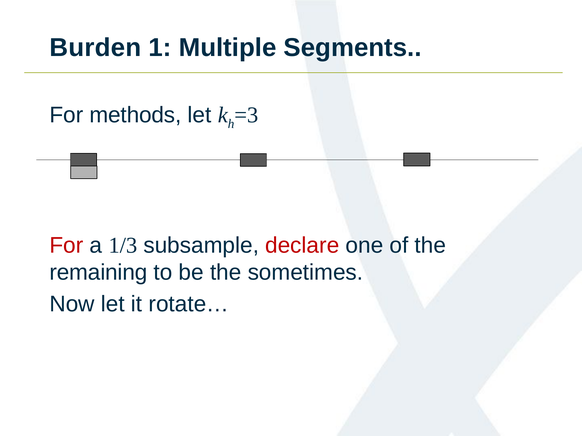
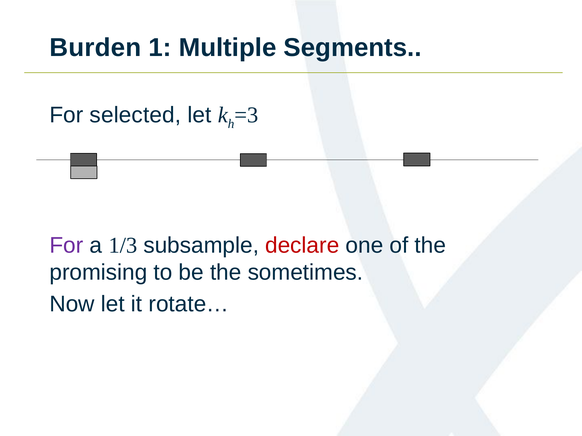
methods: methods -> selected (135, 115)
For colour: red -> purple (66, 246)
remaining: remaining -> promising (98, 273)
